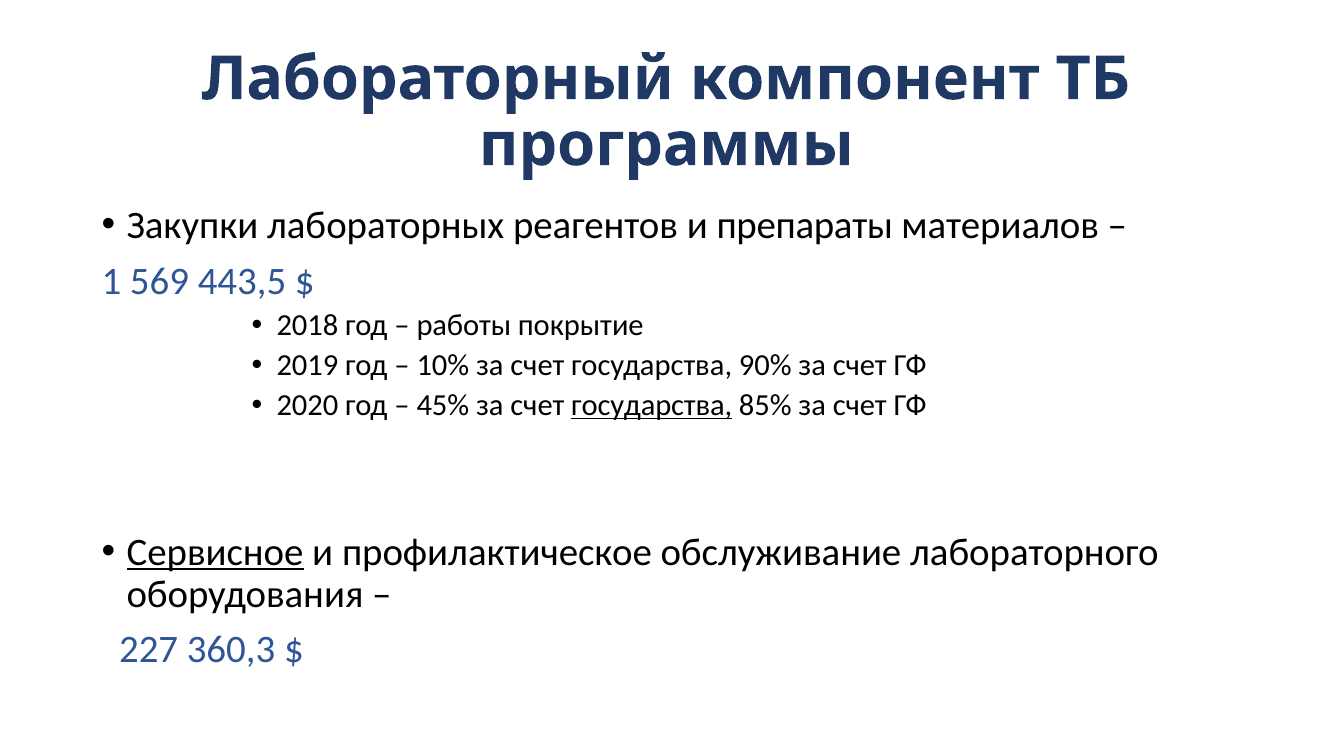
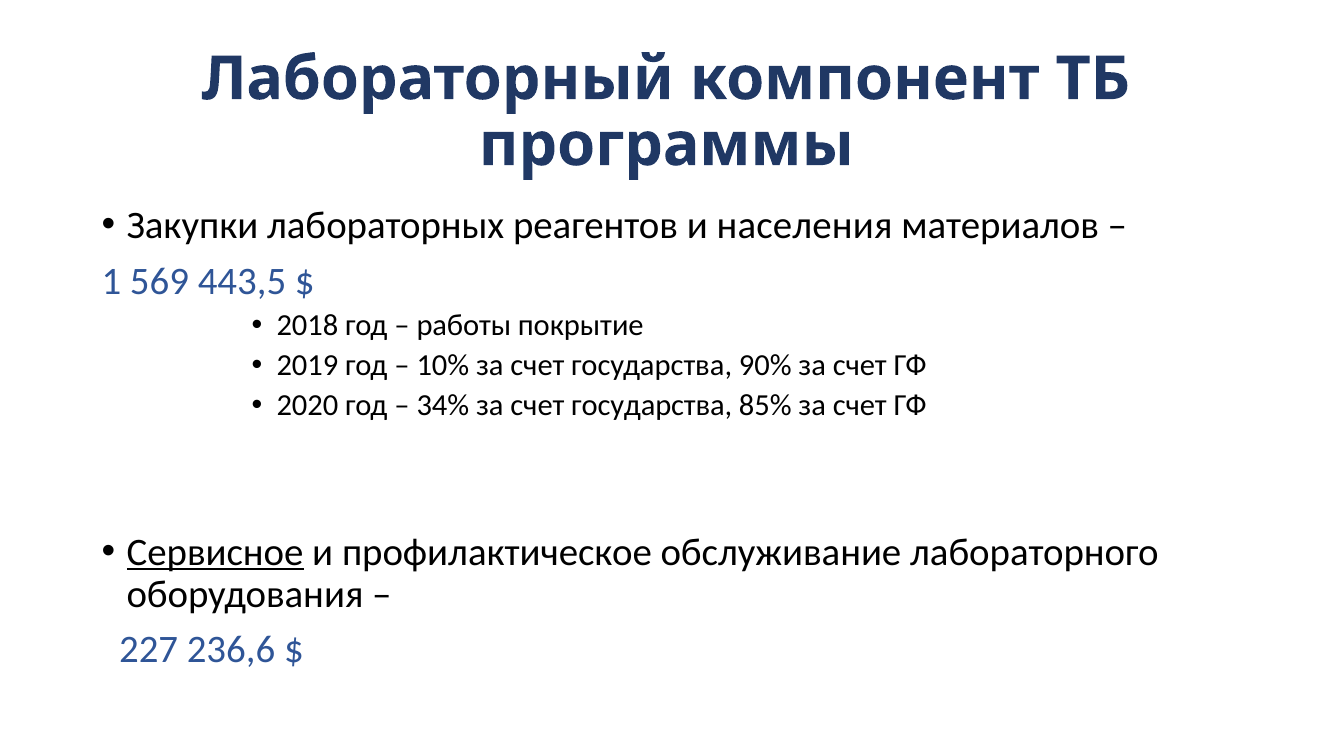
препараты: препараты -> населения (805, 225)
45%: 45% -> 34% (443, 405)
государства underline: present -> none (652, 405)
360,3: 360,3 -> 236,6 (231, 650)
